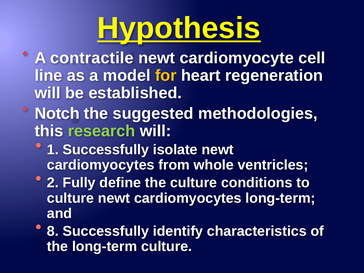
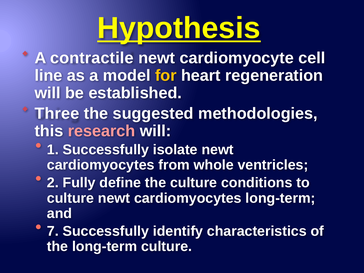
Notch: Notch -> Three (57, 113)
research colour: light green -> pink (102, 131)
8: 8 -> 7 (53, 231)
